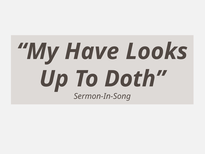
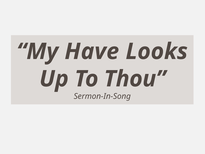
Doth: Doth -> Thou (135, 79)
